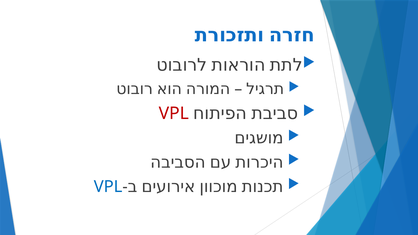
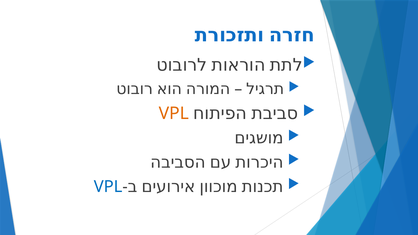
VPL colour: red -> orange (174, 114)
